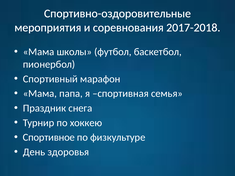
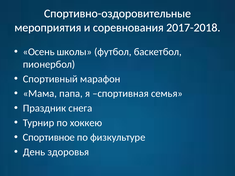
Мама: Мама -> Осень (39, 52)
